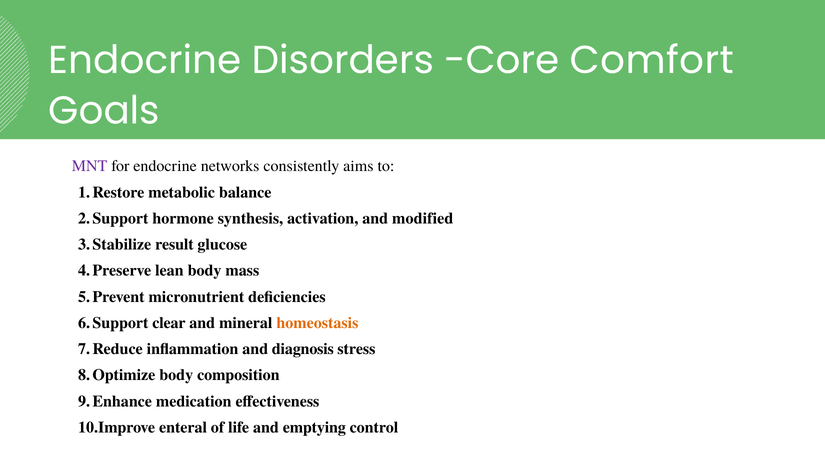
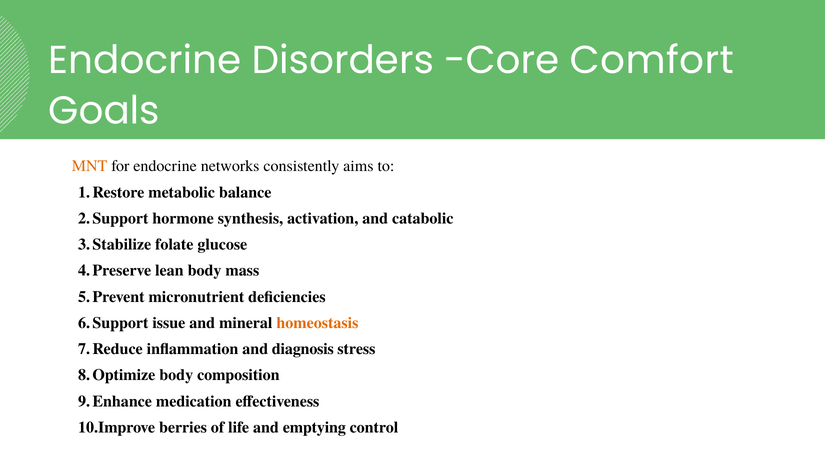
MNT colour: purple -> orange (90, 166)
modified: modified -> catabolic (423, 218)
result: result -> folate (174, 244)
clear: clear -> issue (169, 323)
enteral: enteral -> berries (183, 427)
